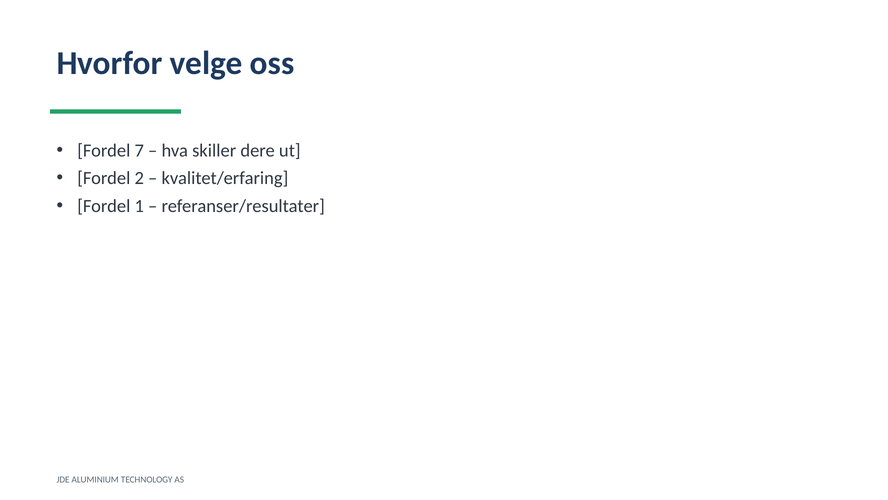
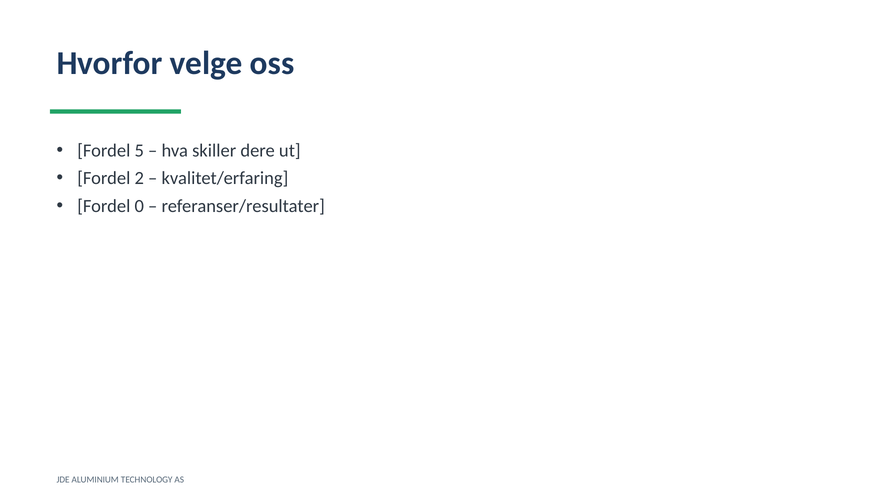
7: 7 -> 5 (139, 150)
1: 1 -> 0 (139, 206)
